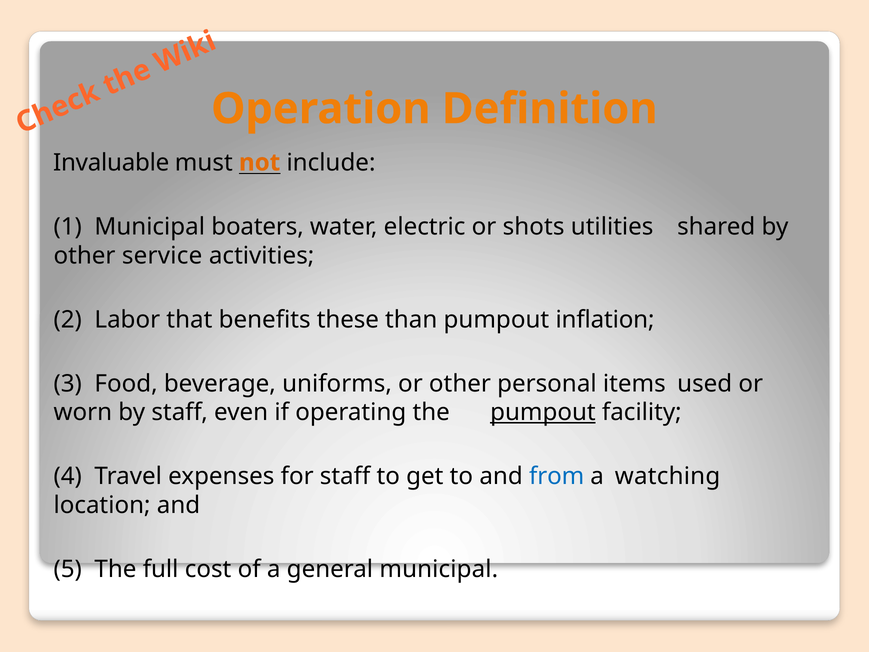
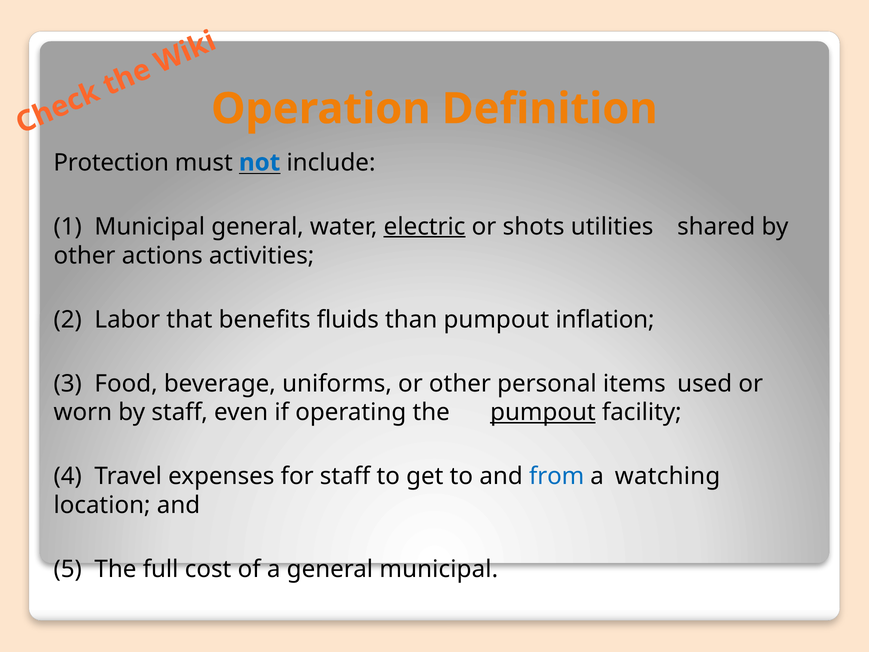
Invaluable: Invaluable -> Protection (111, 162)
not colour: orange -> blue (260, 162)
Municipal boaters: boaters -> general (258, 226)
electric underline: none -> present (425, 226)
service: service -> actions (162, 255)
these: these -> fluids (348, 319)
